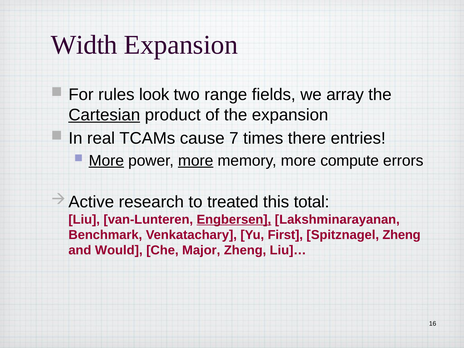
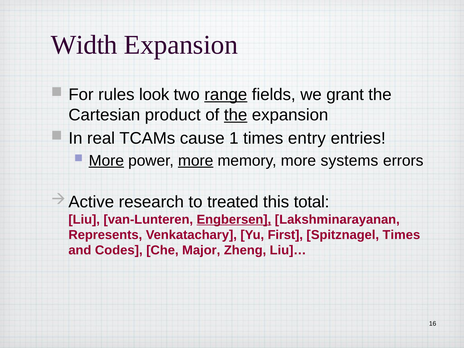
range underline: none -> present (226, 95)
array: array -> grant (345, 95)
Cartesian underline: present -> none (104, 115)
the underline: none -> present (236, 115)
7: 7 -> 1 (234, 138)
there: there -> entry (307, 138)
compute: compute -> systems (349, 161)
Benchmark: Benchmark -> Represents (105, 235)
Spitznagel Zheng: Zheng -> Times (401, 235)
Would: Would -> Codes (119, 250)
